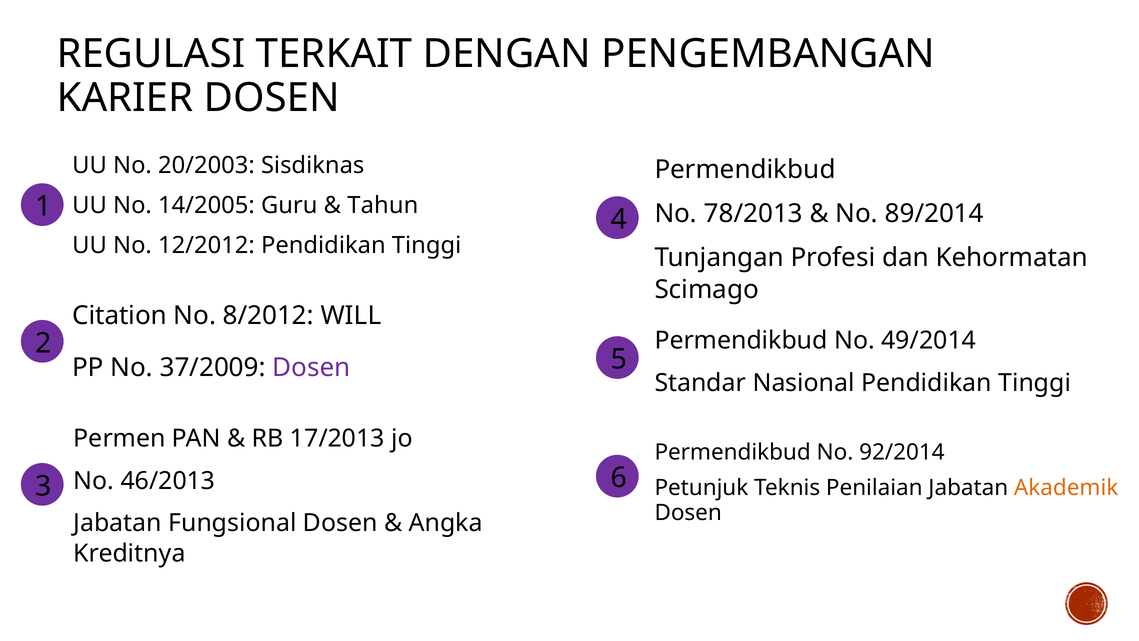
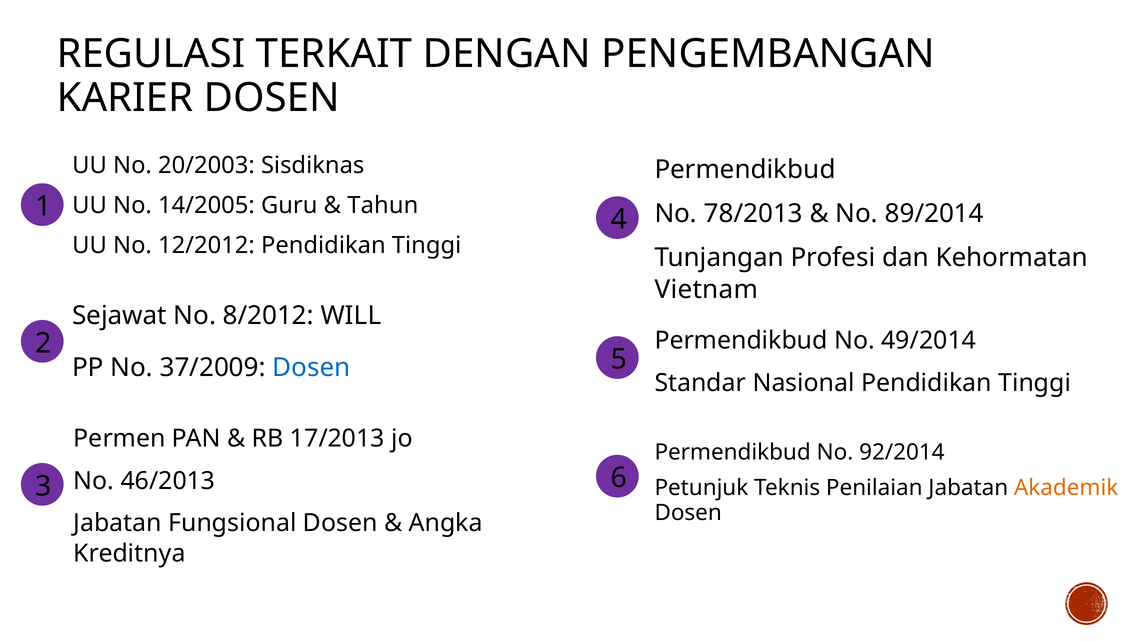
Scimago: Scimago -> Vietnam (707, 290)
Citation: Citation -> Sejawat (119, 316)
Dosen colour: purple -> blue (311, 367)
